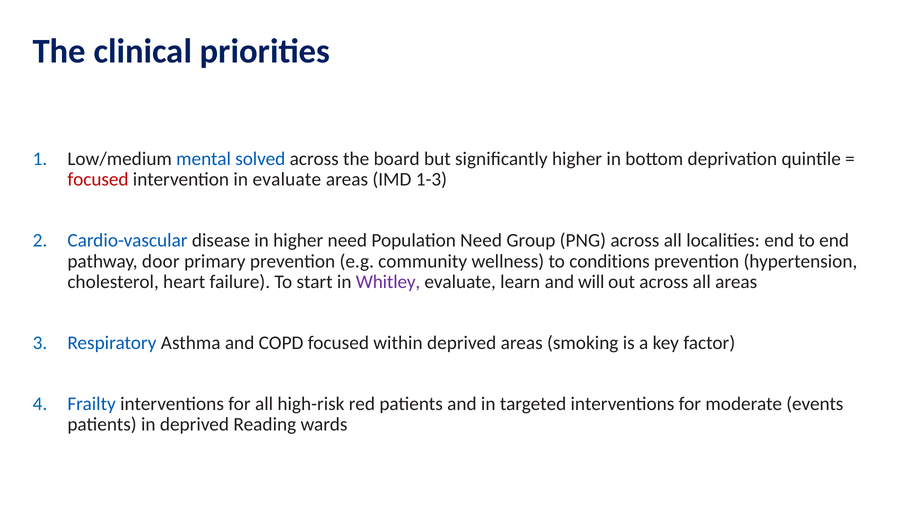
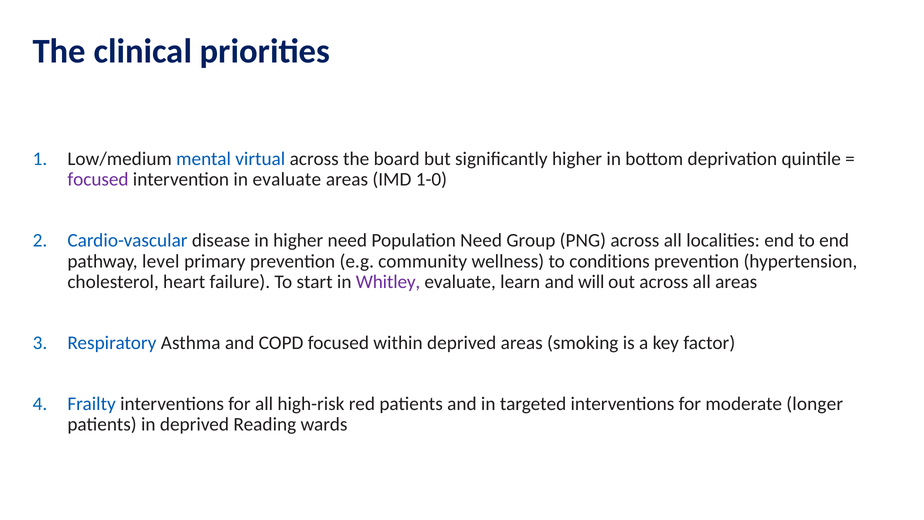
solved: solved -> virtual (260, 159)
focused colour: red -> purple (98, 179)
1-3: 1-3 -> 1-0 (431, 179)
door: door -> level (161, 261)
events: events -> longer (815, 404)
